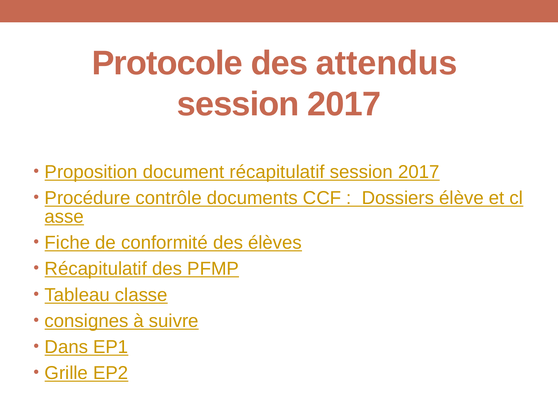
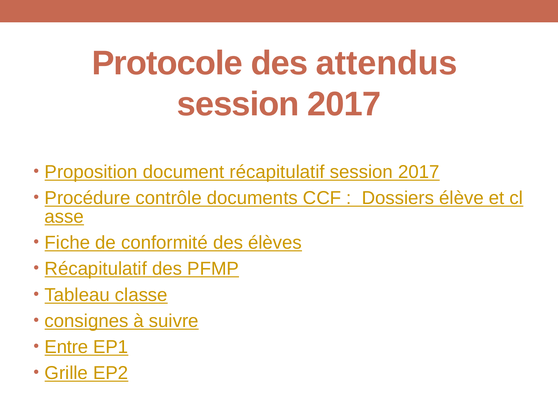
Dans: Dans -> Entre (66, 347)
